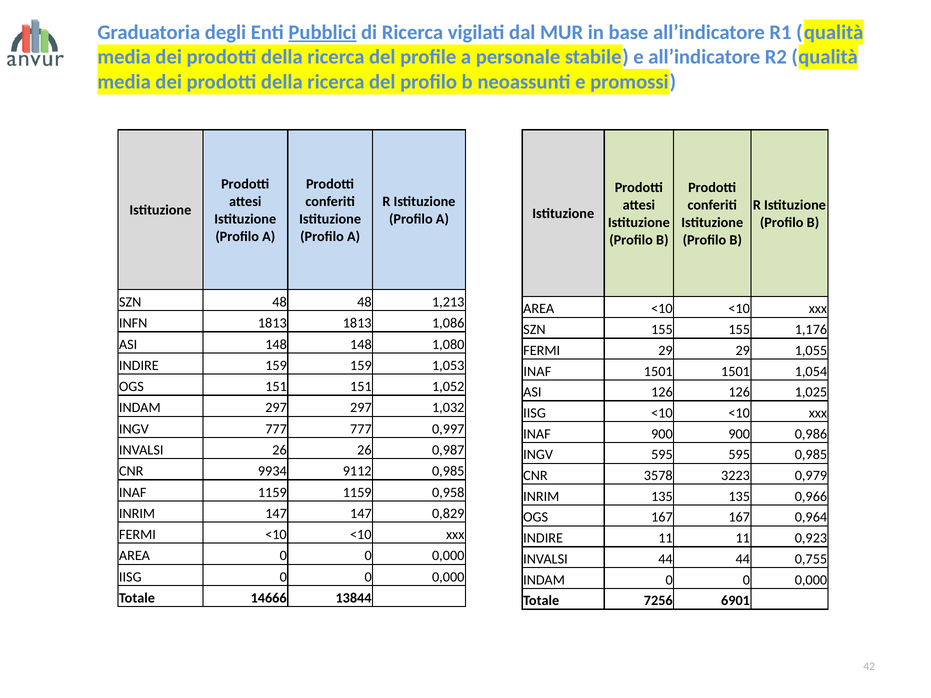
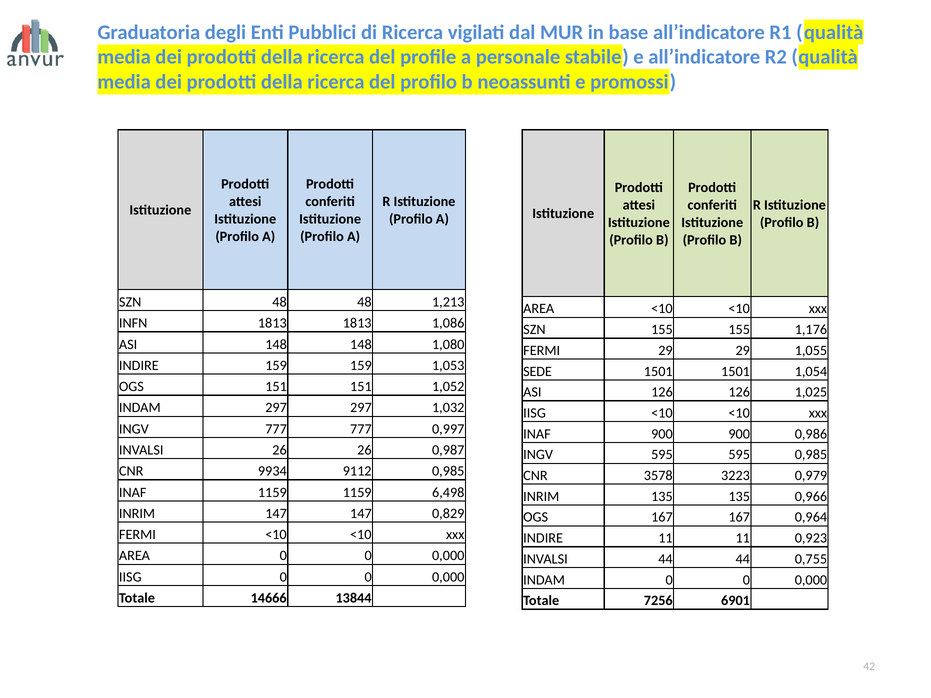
Pubblici underline: present -> none (322, 32)
INAF: INAF -> SEDE (538, 371)
0,958: 0,958 -> 6,498 (448, 493)
